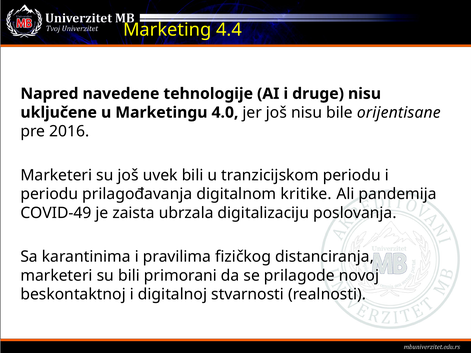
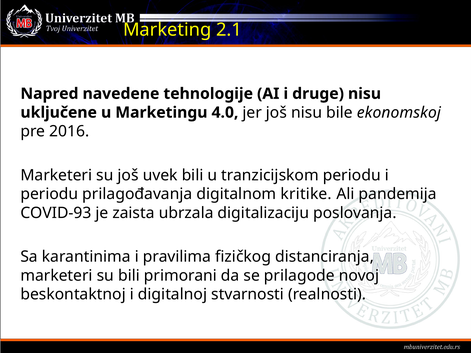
4.4: 4.4 -> 2.1 (229, 30)
orijentisane: orijentisane -> ekonomskoj (399, 113)
COVID-49: COVID-49 -> COVID-93 (56, 213)
